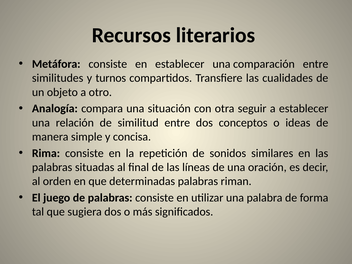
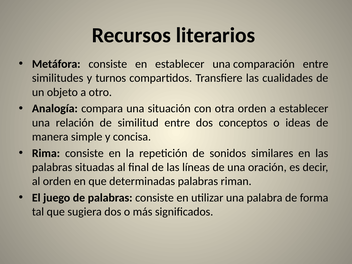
otra seguir: seguir -> orden (252, 109)
